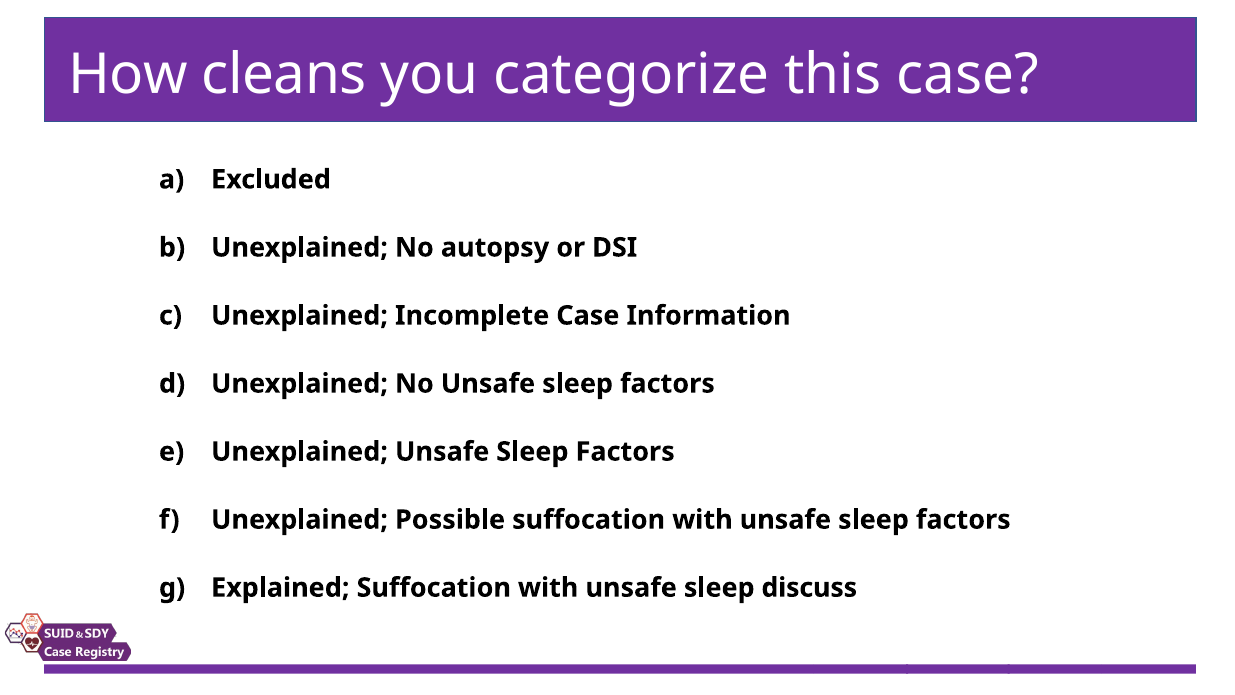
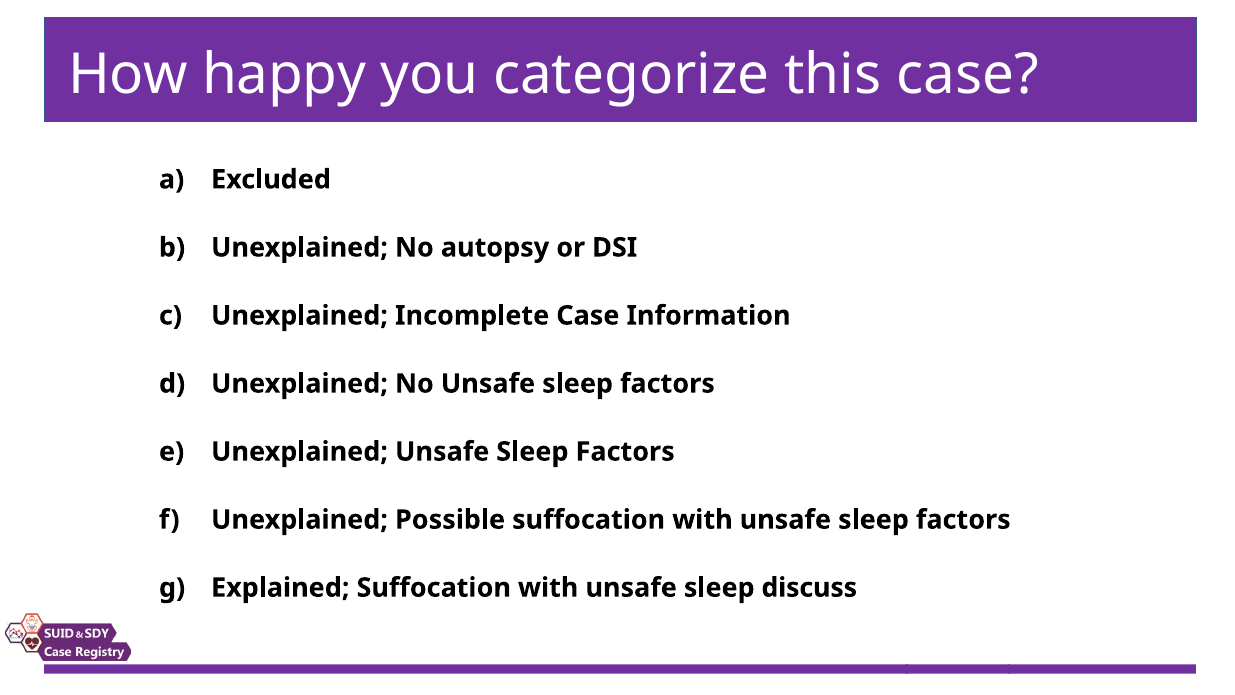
cleans: cleans -> happy (284, 75)
